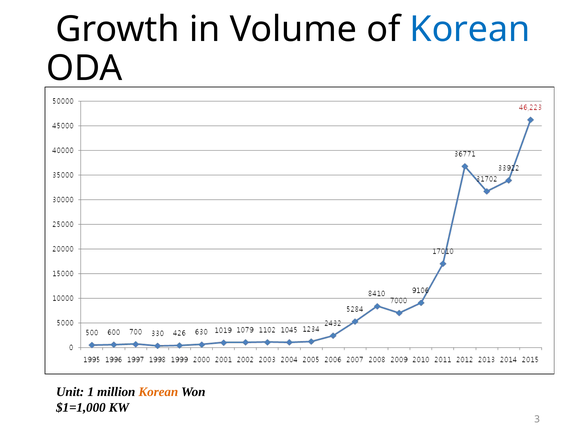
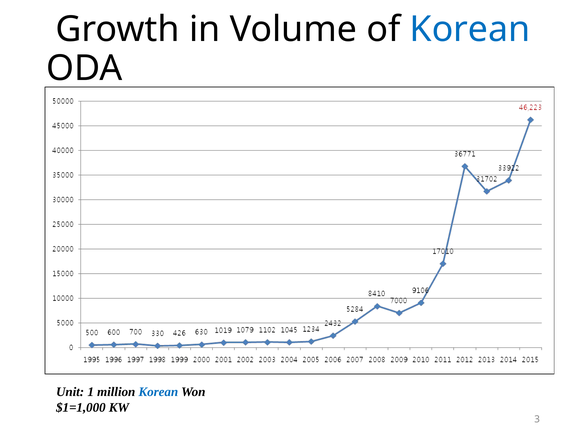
Korean colour: orange -> blue (158, 392)
